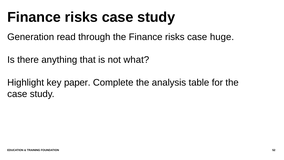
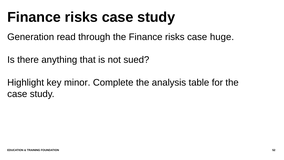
what: what -> sued (136, 60)
paper: paper -> minor (77, 82)
